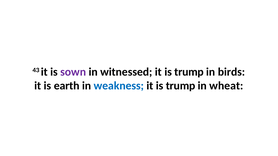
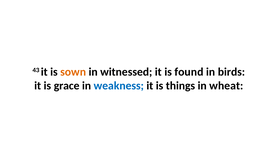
sown colour: purple -> orange (73, 72)
trump: trump -> found (189, 72)
earth: earth -> grace (67, 86)
trump: trump -> things (181, 86)
